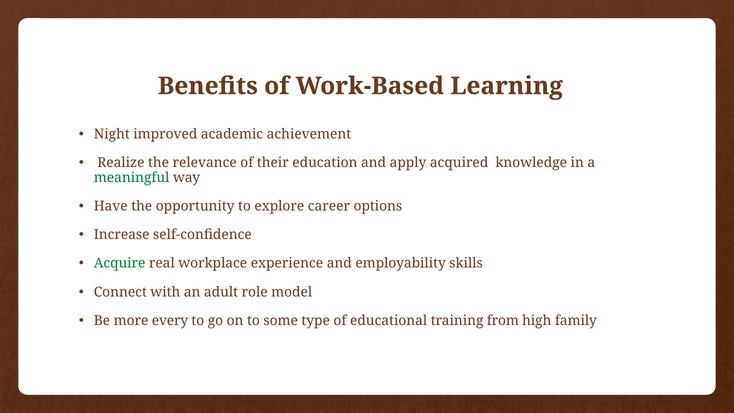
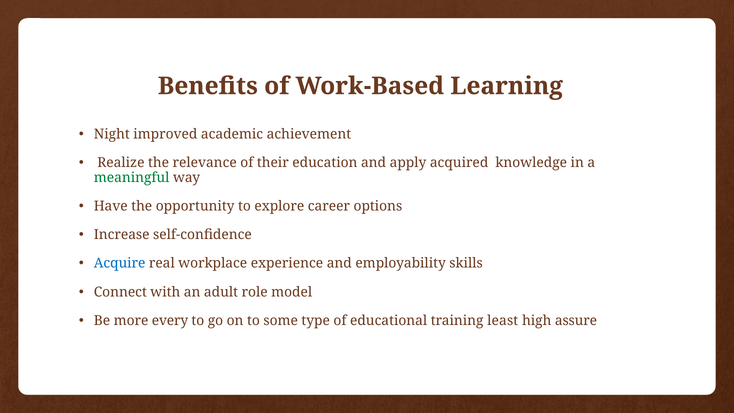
Acquire colour: green -> blue (120, 263)
from: from -> least (503, 321)
family: family -> assure (576, 321)
